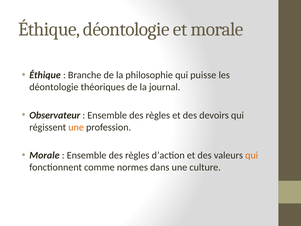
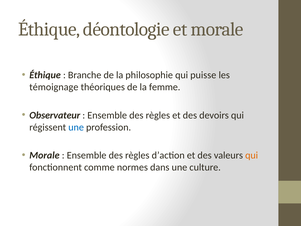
déontologie: déontologie -> témoignage (54, 87)
journal: journal -> femme (165, 87)
une colour: orange -> blue (76, 127)
